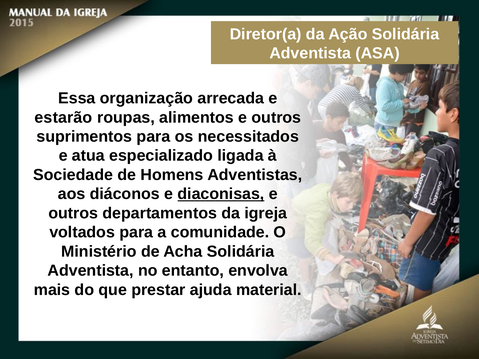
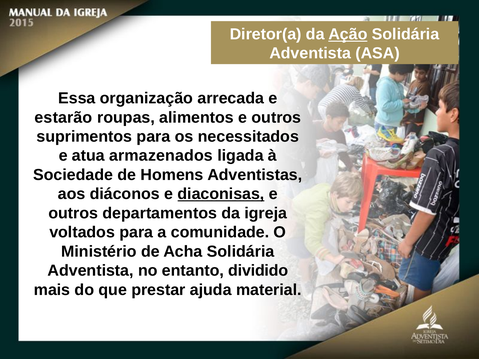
Ação underline: none -> present (348, 34)
especializado: especializado -> armazenados (161, 156)
envolva: envolva -> dividido (258, 271)
